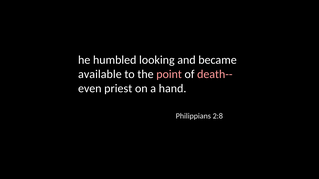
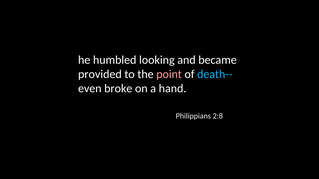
available: available -> provided (100, 74)
death-- colour: pink -> light blue (215, 74)
priest: priest -> broke (118, 89)
